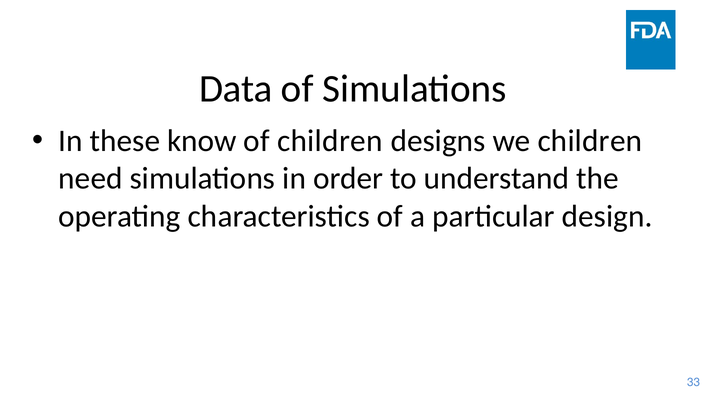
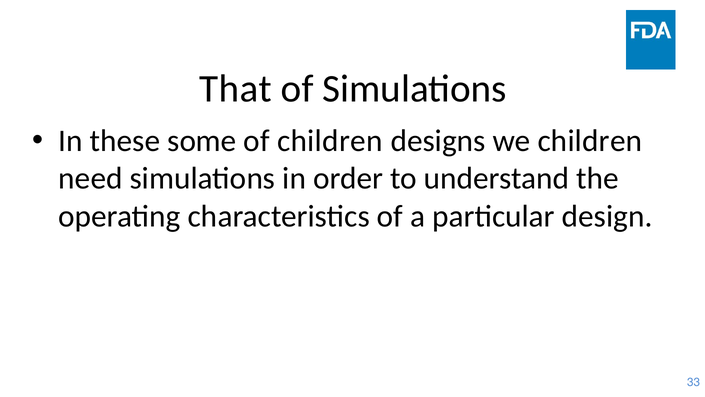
Data: Data -> That (235, 89)
know: know -> some (202, 141)
